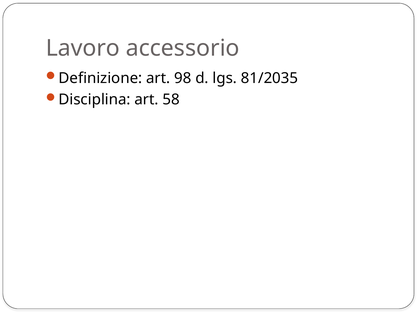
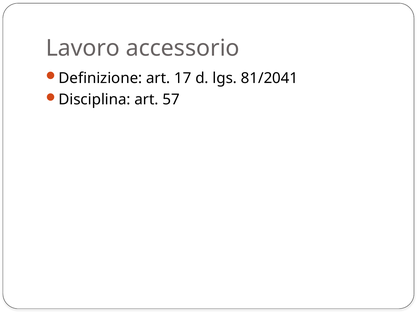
98: 98 -> 17 (183, 78)
81/2035: 81/2035 -> 81/2041 (270, 78)
58: 58 -> 57 (171, 100)
